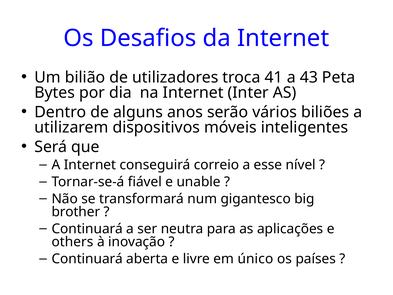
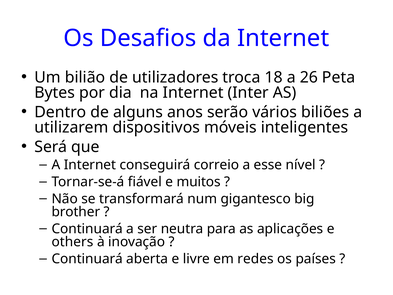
41: 41 -> 18 (274, 77)
43: 43 -> 26 (309, 77)
unable: unable -> muitos (199, 182)
único: único -> redes (255, 259)
